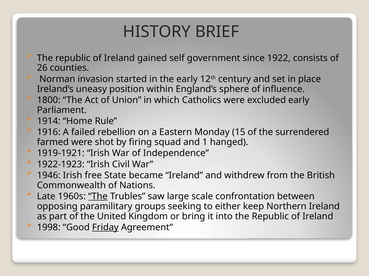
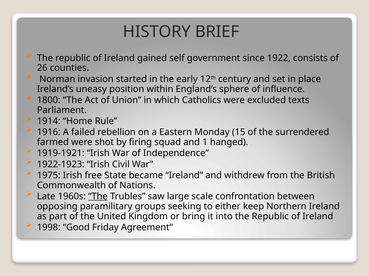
excluded early: early -> texts (299, 100)
1946: 1946 -> 1975 (49, 176)
Friday underline: present -> none (105, 228)
